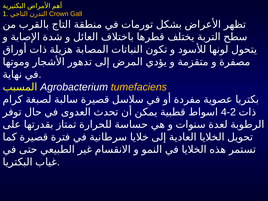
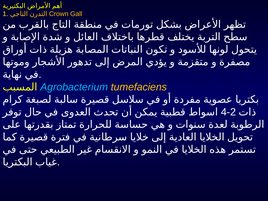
Agrobacterium colour: white -> light blue (74, 87)
